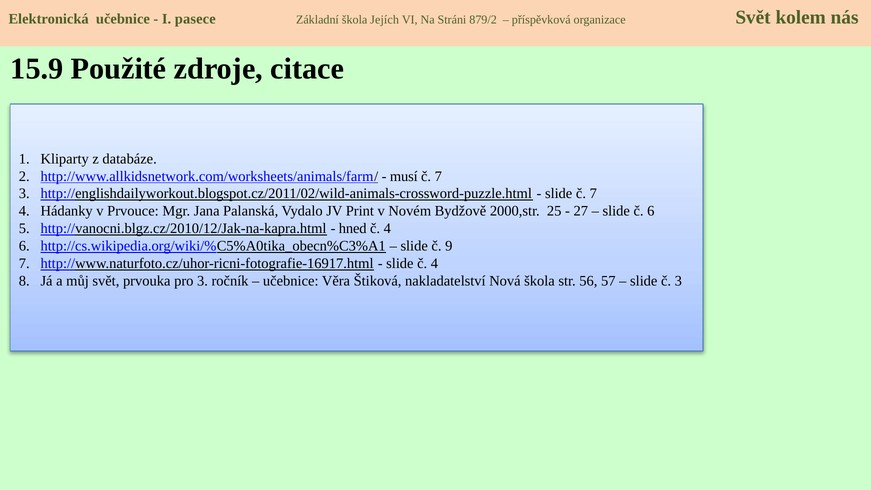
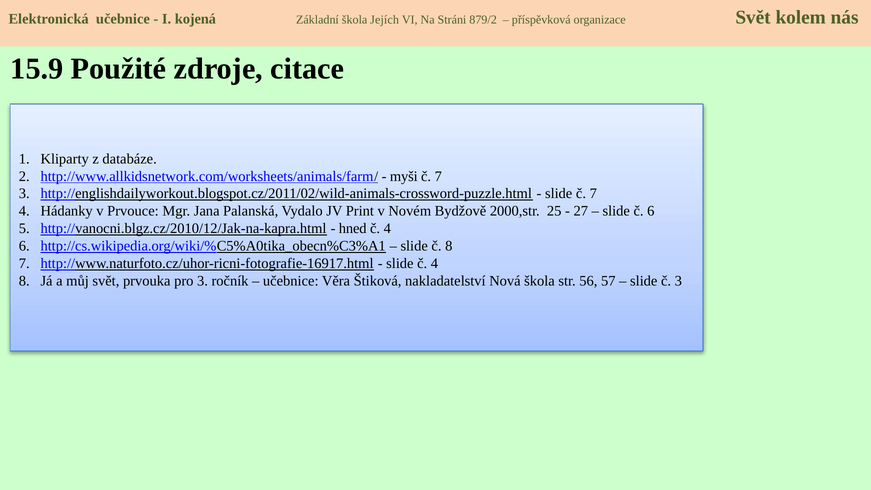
pasece: pasece -> kojená (195, 19)
musí: musí -> myši (404, 176)
č 9: 9 -> 8 (449, 246)
